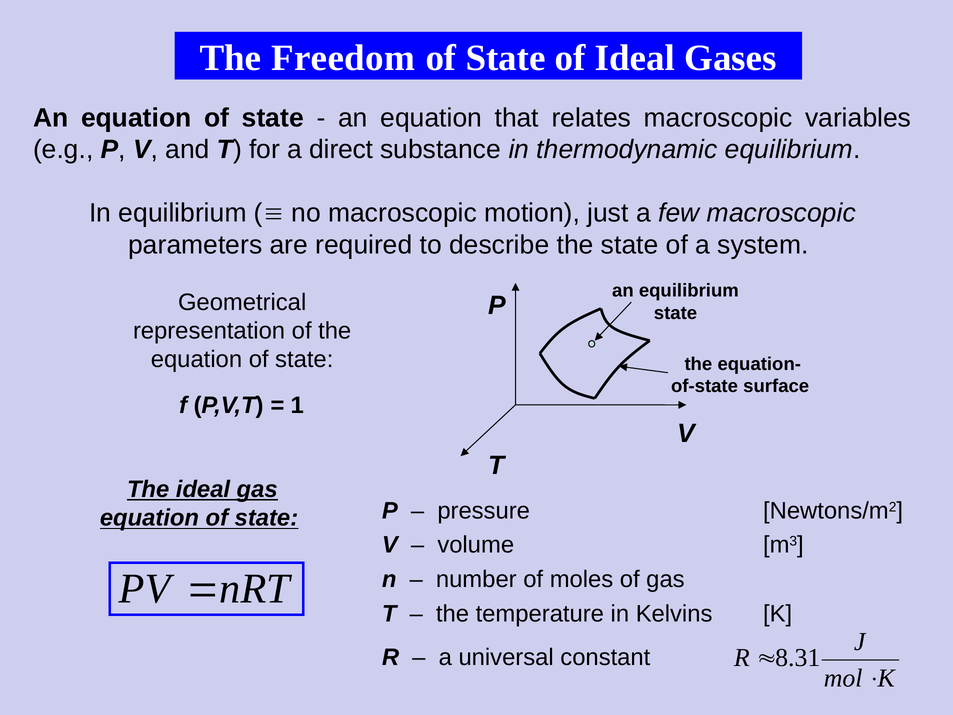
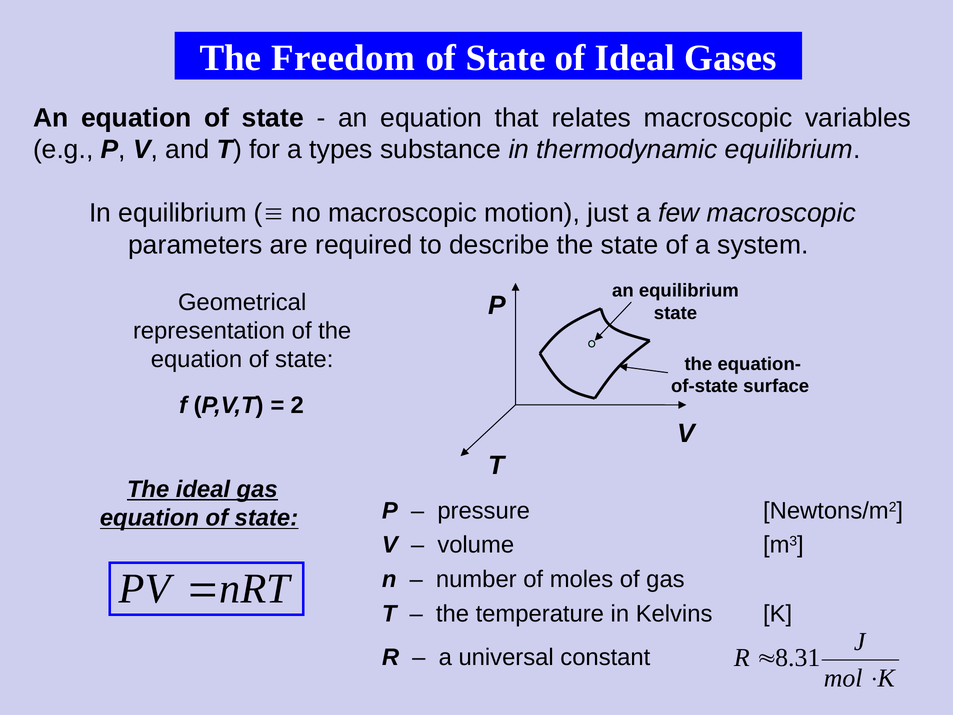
direct: direct -> types (341, 150)
1: 1 -> 2 (297, 405)
